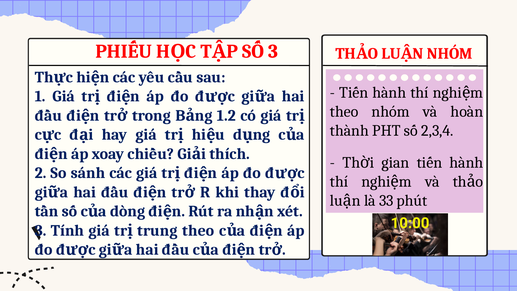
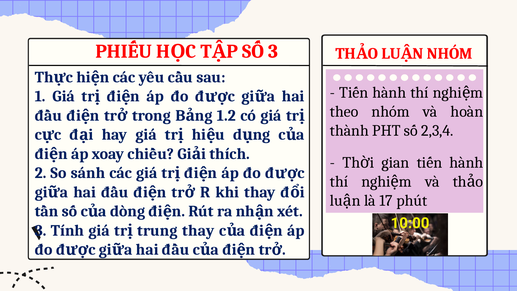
33: 33 -> 17 (386, 200)
trung theo: theo -> thay (198, 230)
